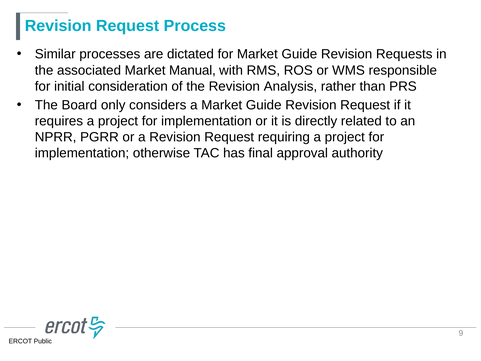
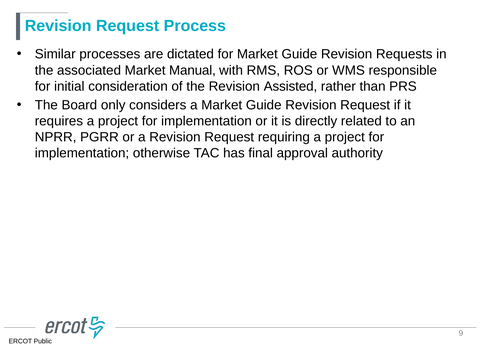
Analysis: Analysis -> Assisted (290, 86)
